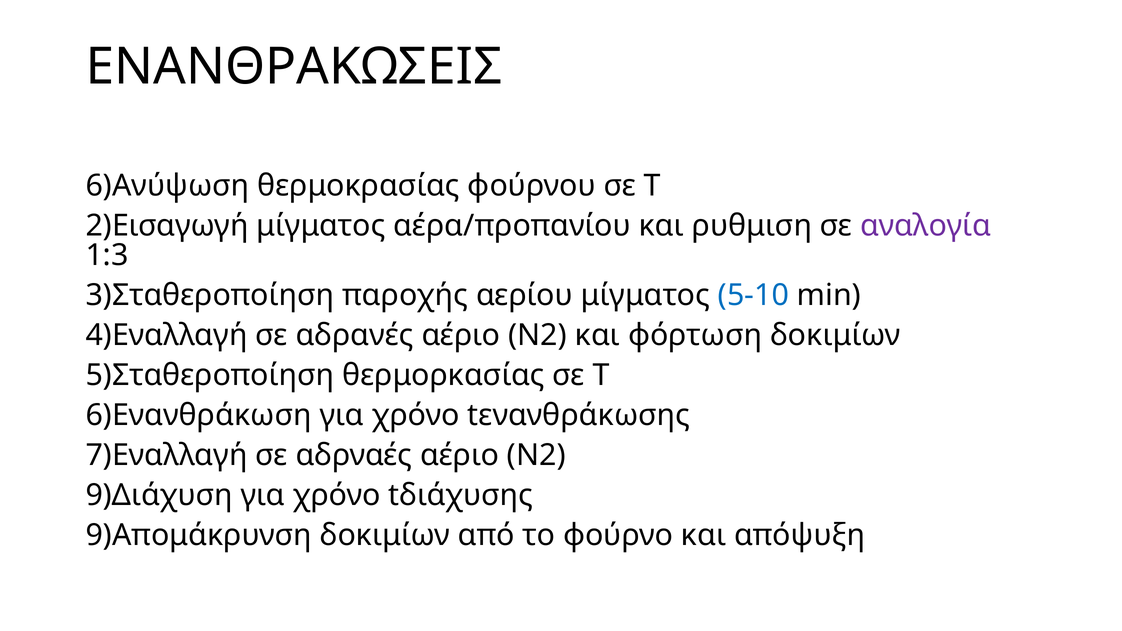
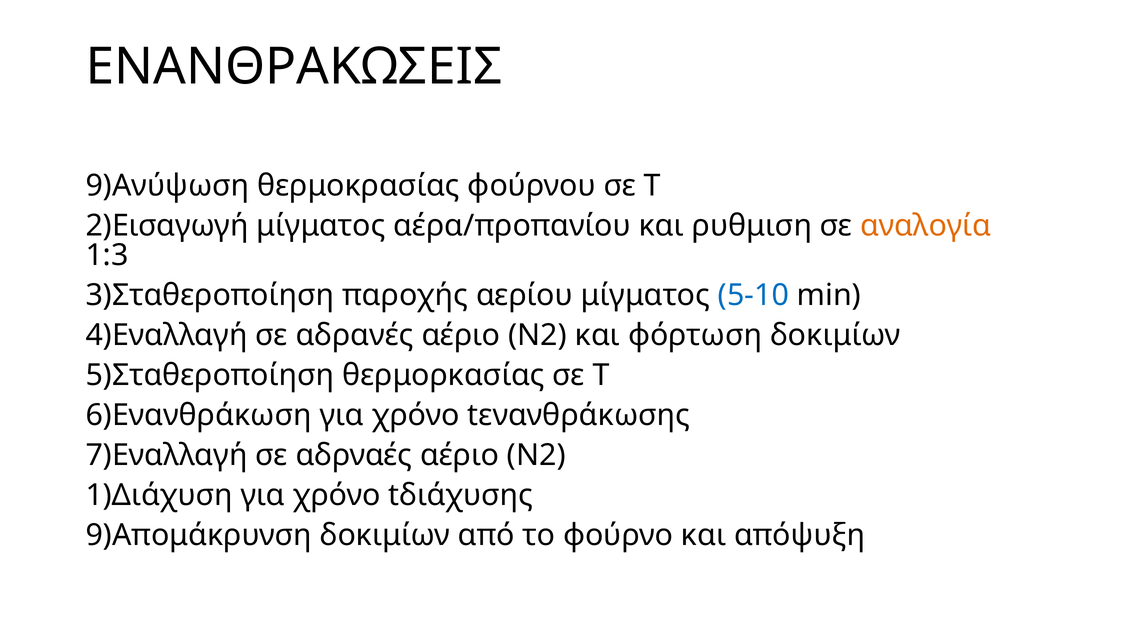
6)Ανύψωση: 6)Ανύψωση -> 9)Ανύψωση (168, 186)
αναλογία colour: purple -> orange (926, 226)
9)Διάχυση: 9)Διάχυση -> 1)Διάχυση (159, 495)
